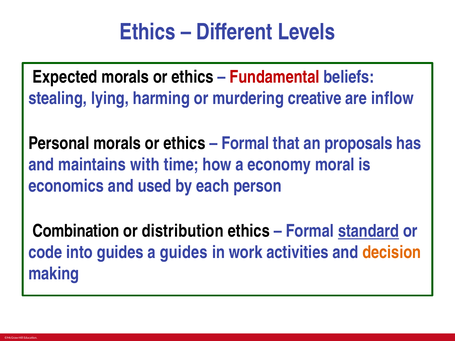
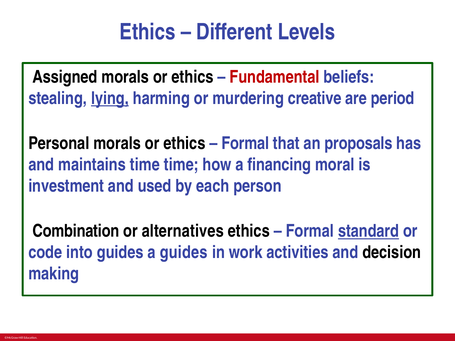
Expected: Expected -> Assigned (65, 77)
lying underline: none -> present (110, 98)
inflow: inflow -> period (393, 98)
maintains with: with -> time (145, 165)
economy: economy -> financing (279, 165)
economics: economics -> investment (66, 186)
distribution: distribution -> alternatives (183, 231)
decision colour: orange -> black (392, 253)
